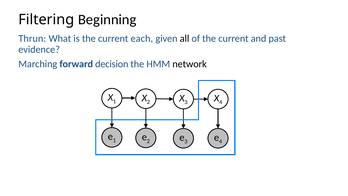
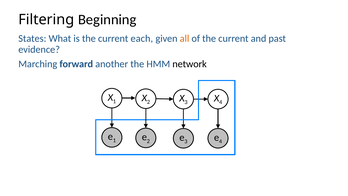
Thrun: Thrun -> States (32, 38)
all colour: black -> orange (185, 38)
decision: decision -> another (112, 64)
